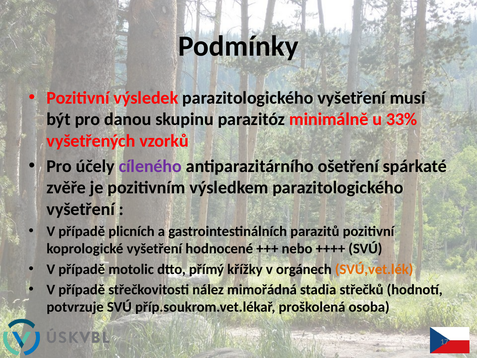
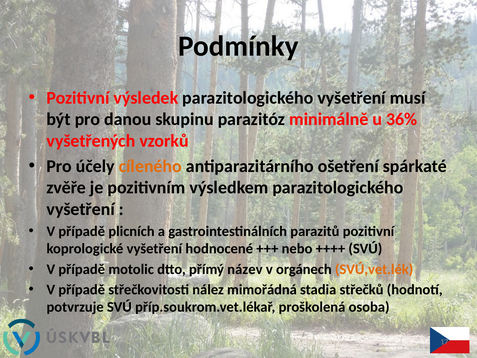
33%: 33% -> 36% (402, 119)
cíleného colour: purple -> orange (150, 166)
křížky: křížky -> název (245, 269)
